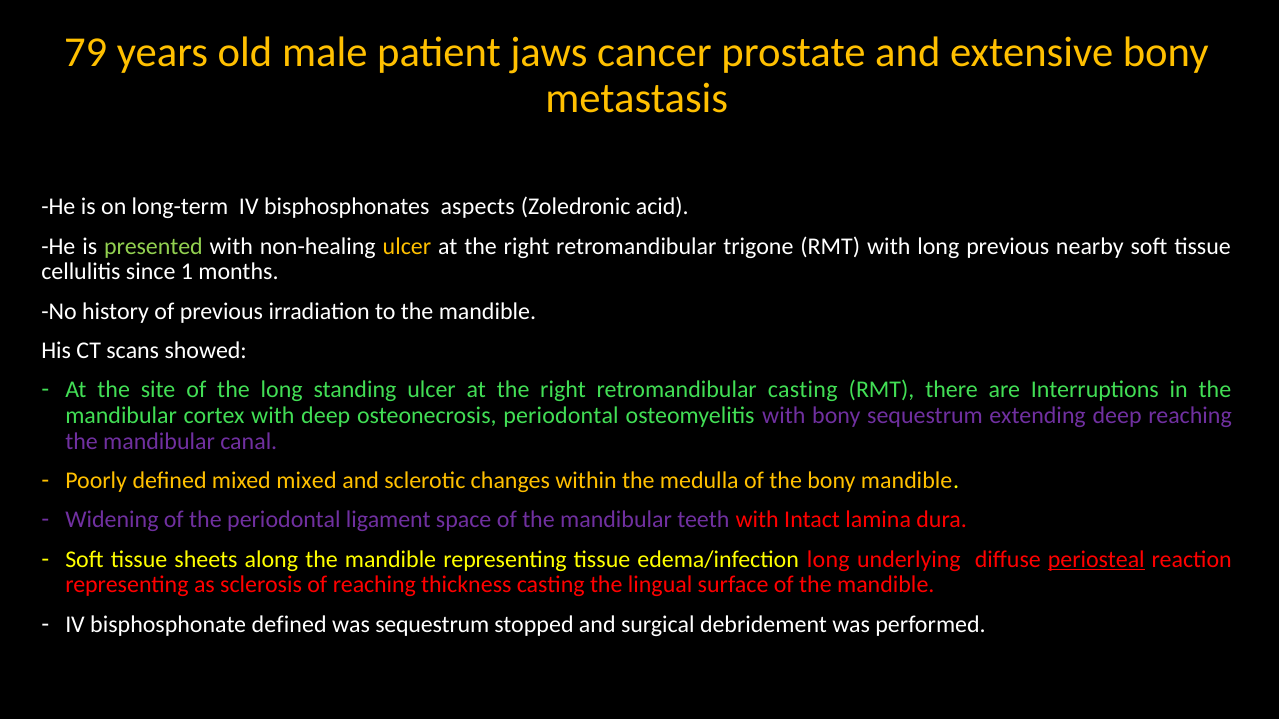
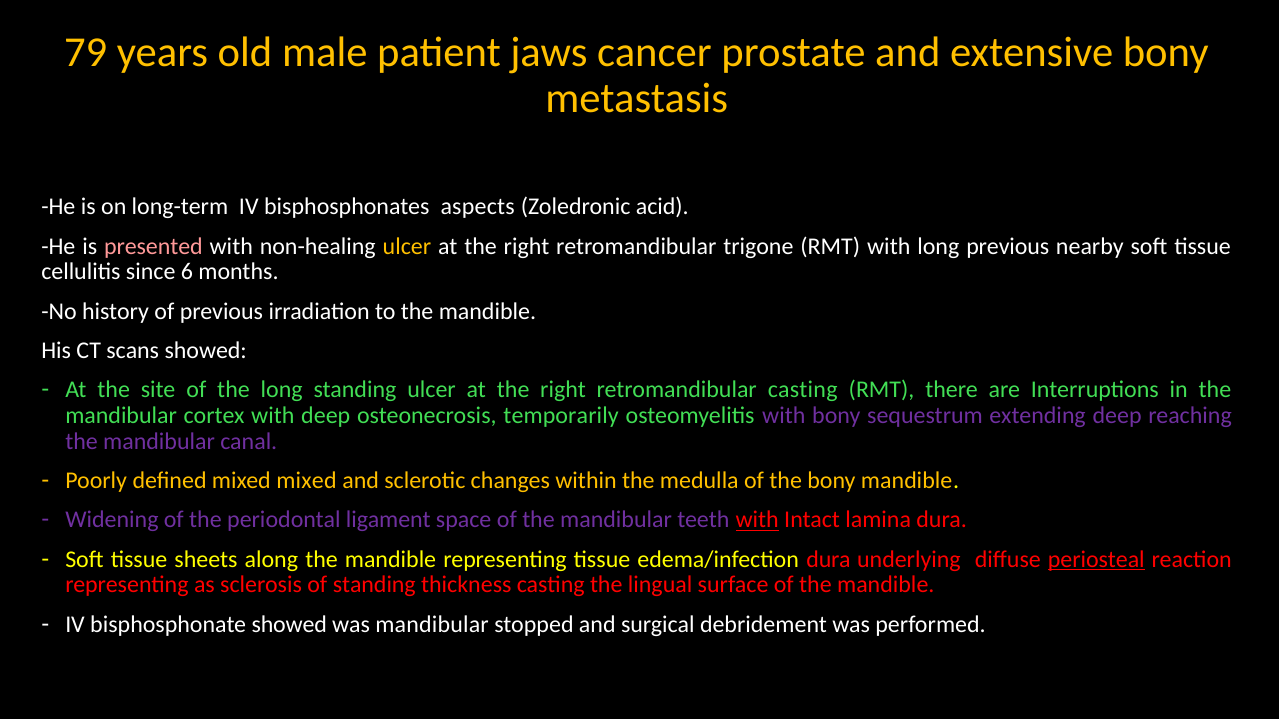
presented colour: light green -> pink (153, 246)
1: 1 -> 6 (187, 272)
osteonecrosis periodontal: periodontal -> temporarily (561, 416)
with underline: none -> present (757, 520)
edema/infection long: long -> dura (829, 559)
of reaching: reaching -> standing (374, 585)
bisphosphonate defined: defined -> showed (289, 625)
was sequestrum: sequestrum -> mandibular (432, 625)
